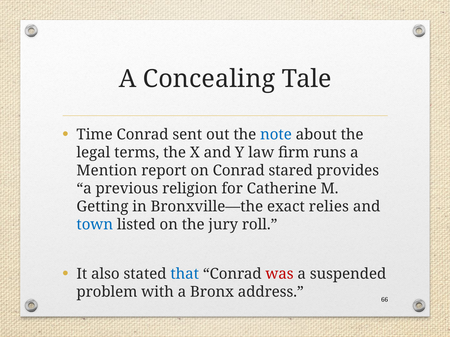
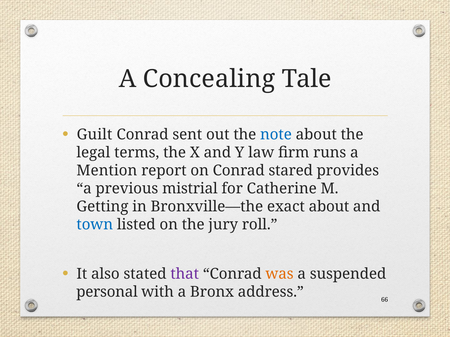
Time: Time -> Guilt (94, 135)
religion: religion -> mistrial (190, 189)
exact relies: relies -> about (329, 207)
that colour: blue -> purple (185, 274)
was colour: red -> orange (280, 274)
problem: problem -> personal (107, 292)
